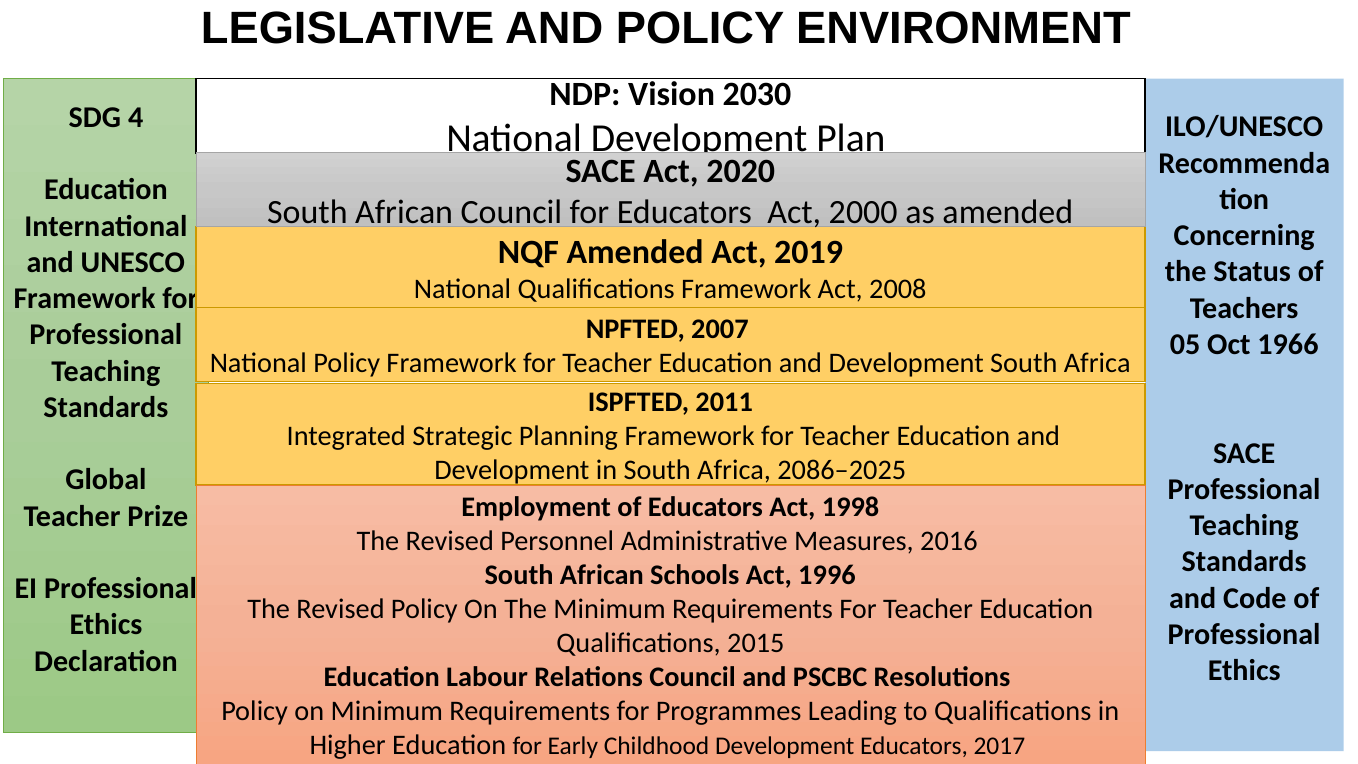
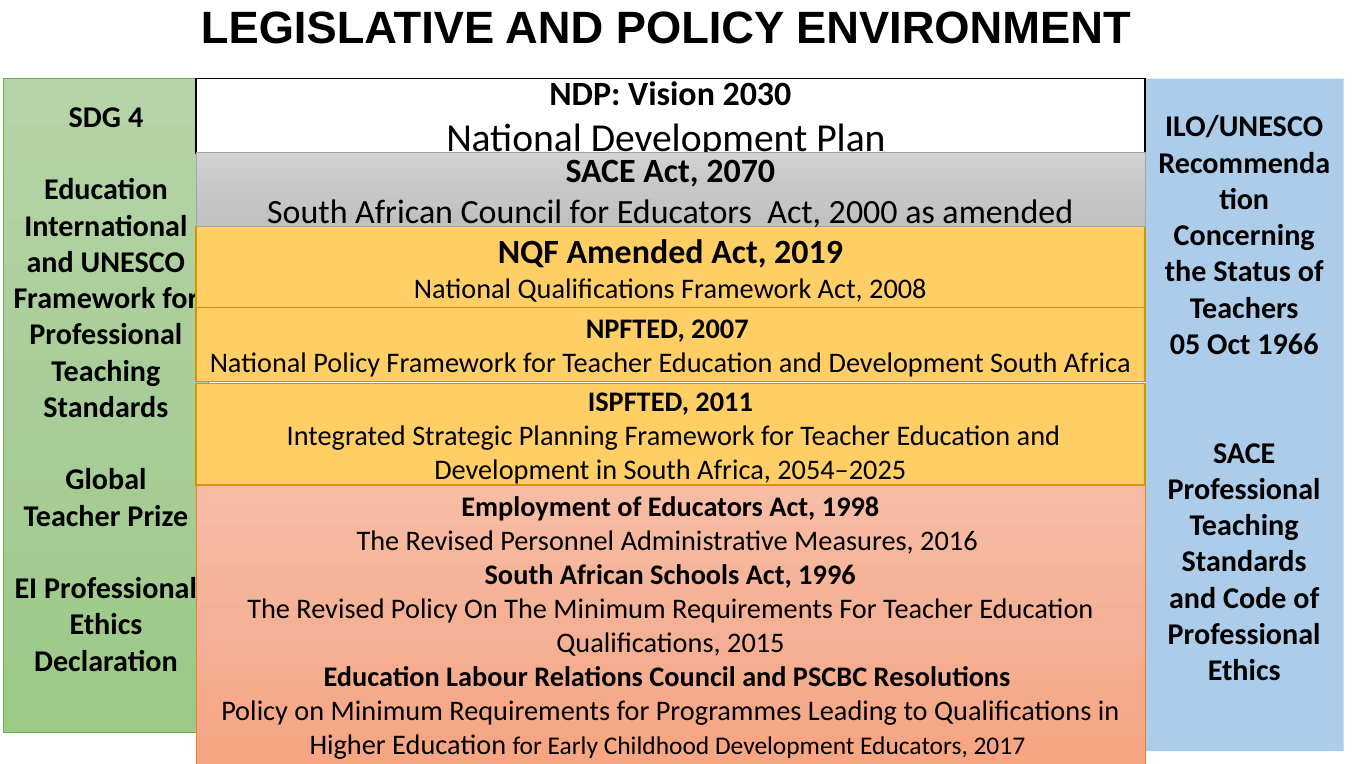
2020: 2020 -> 2070 (741, 171)
2086–2025: 2086–2025 -> 2054–2025 (842, 470)
